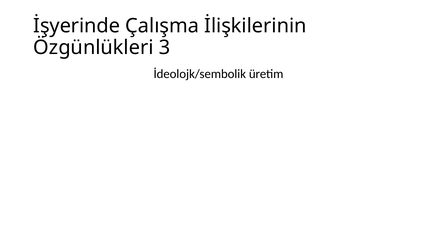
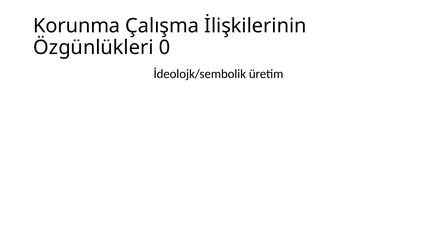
İşyerinde: İşyerinde -> Korunma (77, 26)
3: 3 -> 0 (164, 48)
